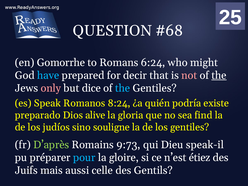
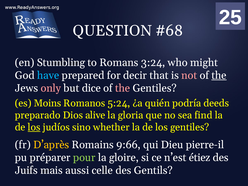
Gomorrhe: Gomorrhe -> Stumbling (61, 62)
6:24: 6:24 -> 3:24 (153, 62)
the colour: light blue -> pink (123, 88)
Speak: Speak -> Moins (47, 103)
8:24: 8:24 -> 5:24 (119, 103)
existe: existe -> deeds (216, 103)
los underline: none -> present (34, 127)
souligne: souligne -> whether (111, 127)
D’après colour: light green -> yellow (51, 145)
9:73: 9:73 -> 9:66 (128, 145)
speak-il: speak-il -> pierre-il (205, 145)
pour colour: light blue -> light green (84, 158)
